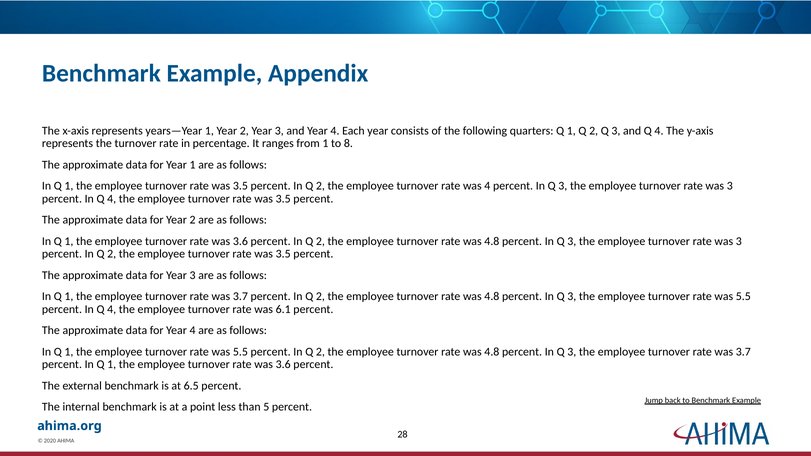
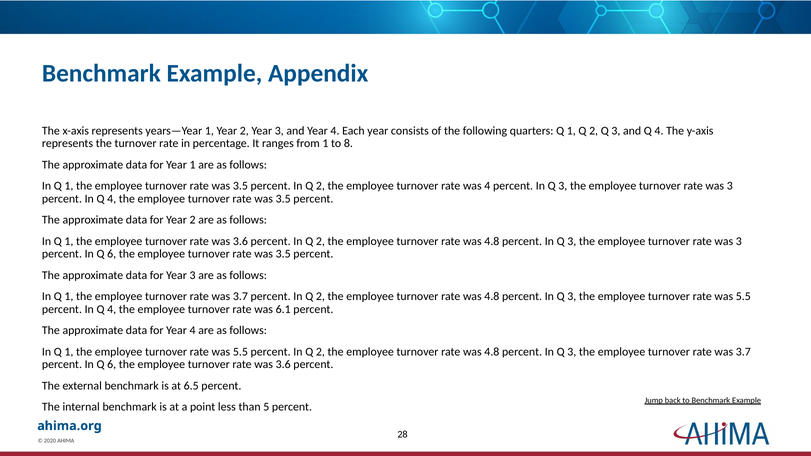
2: 2 -> 6 (112, 254)
1: 1 -> 6 (112, 365)
